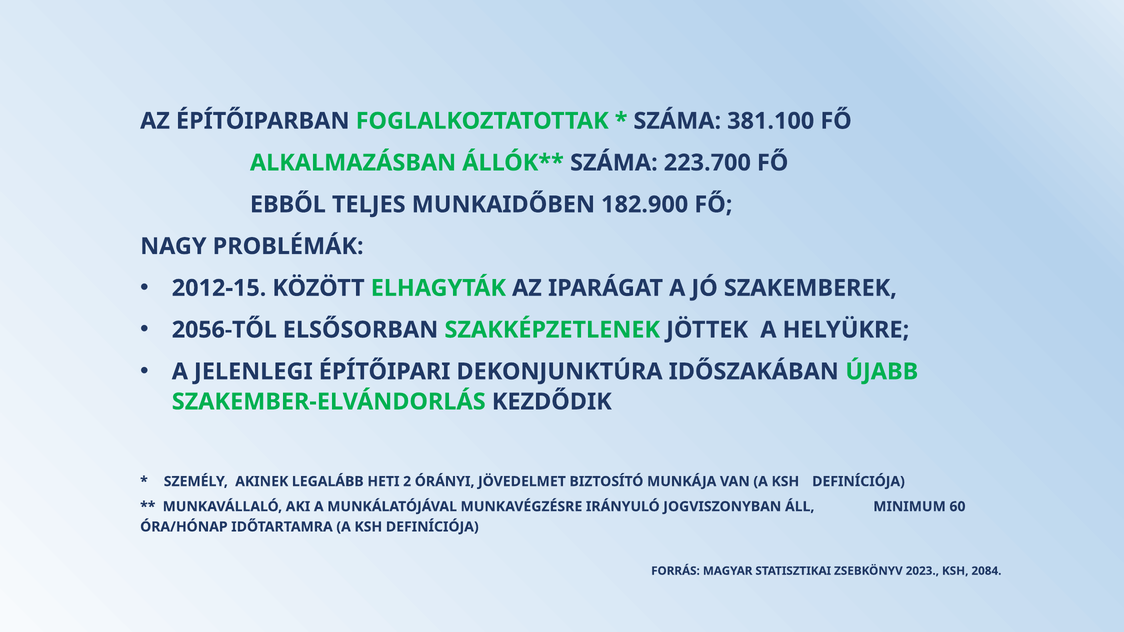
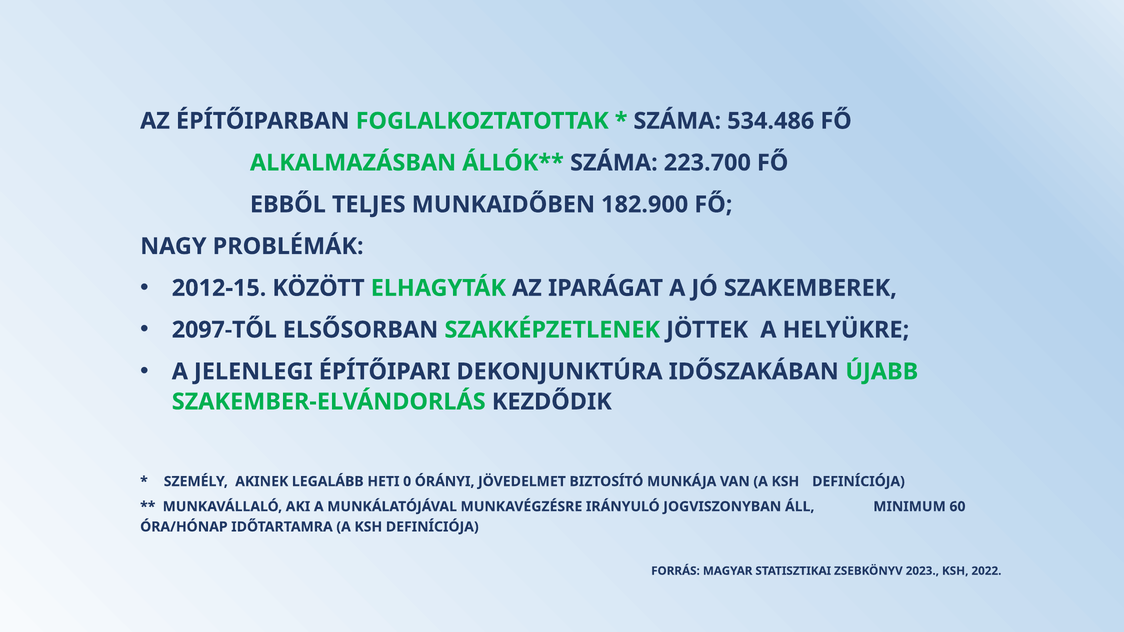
381.100: 381.100 -> 534.486 (771, 121)
2056-TŐL: 2056-TŐL -> 2097-TŐL (224, 330)
2: 2 -> 0 (407, 482)
2084: 2084 -> 2022 (986, 571)
